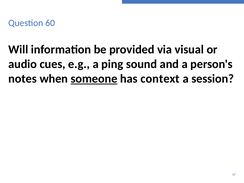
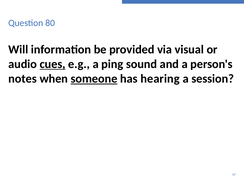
60: 60 -> 80 (50, 23)
cues underline: none -> present (53, 64)
context: context -> hearing (160, 79)
